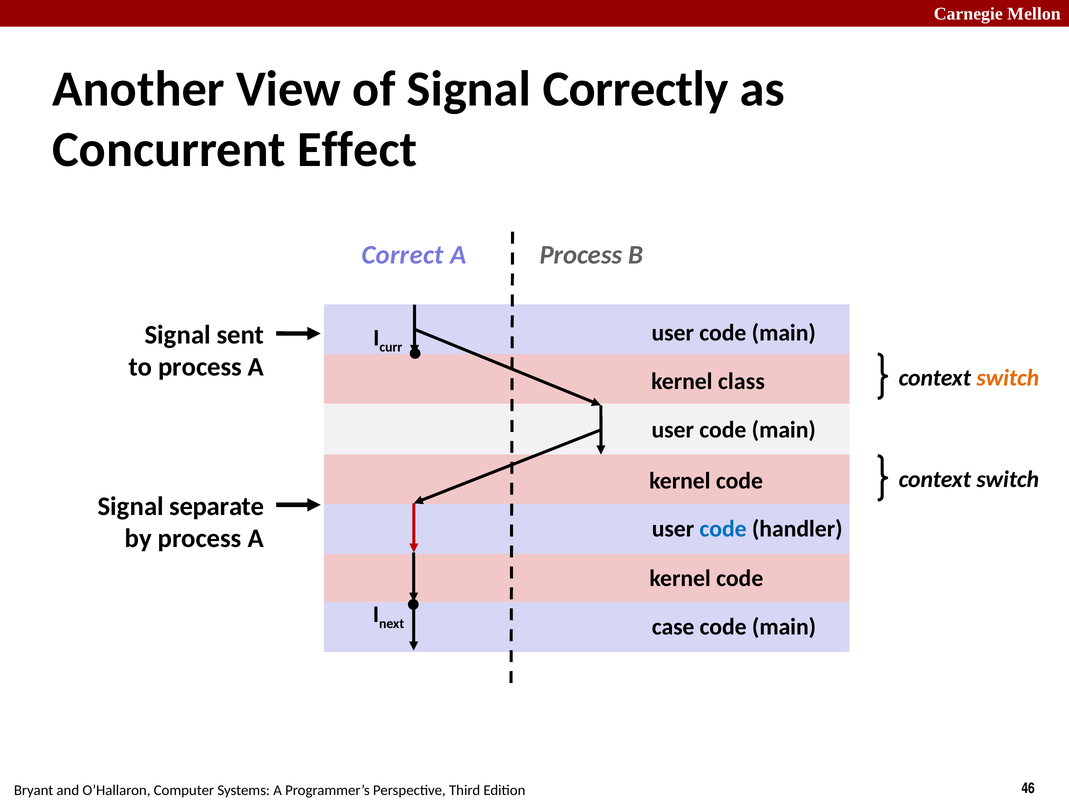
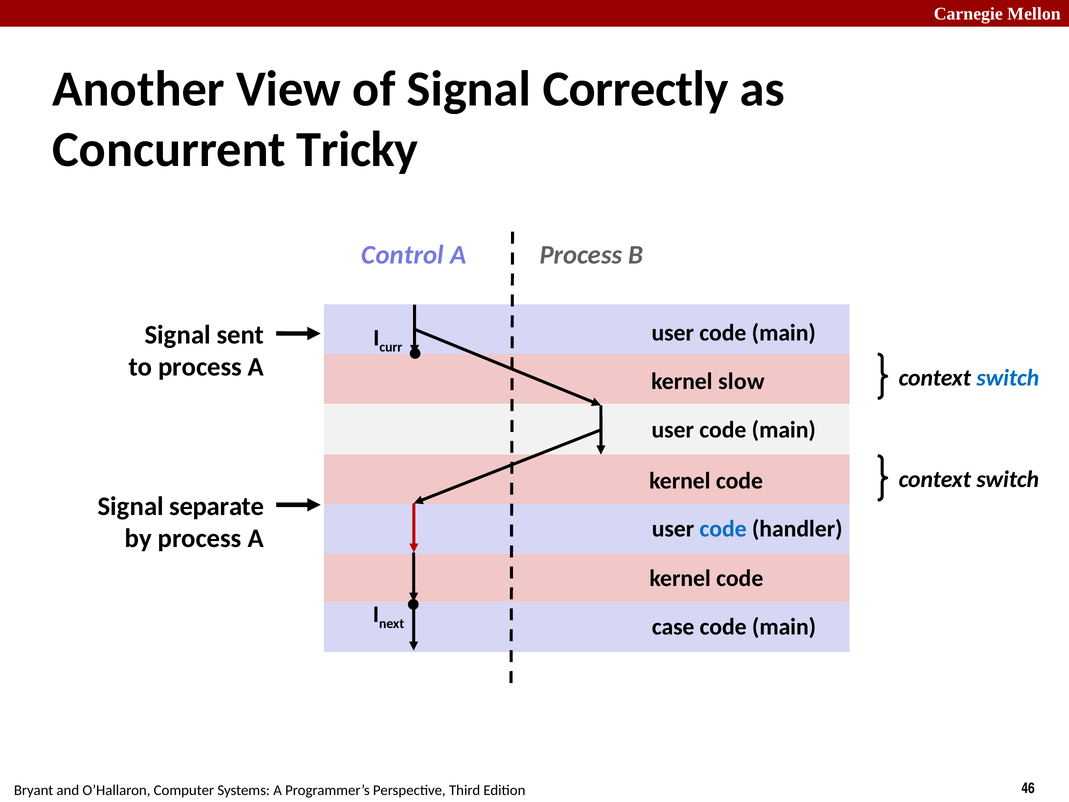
Effect: Effect -> Tricky (357, 150)
Correct: Correct -> Control (403, 255)
switch colour: orange -> blue (1008, 378)
class: class -> slow (741, 381)
